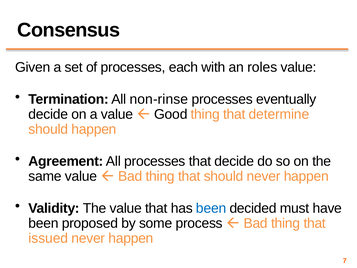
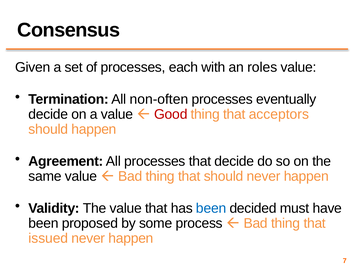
non-rinse: non-rinse -> non-often (159, 99)
Good colour: black -> red (171, 114)
determine: determine -> acceptors (279, 114)
